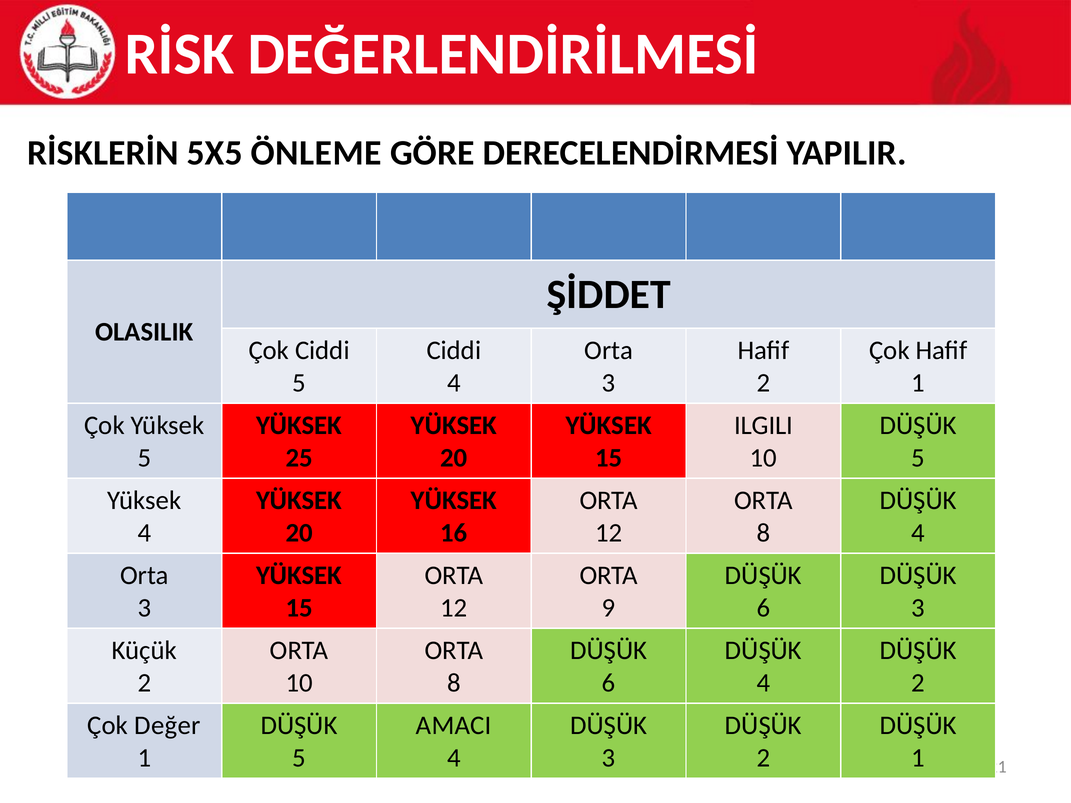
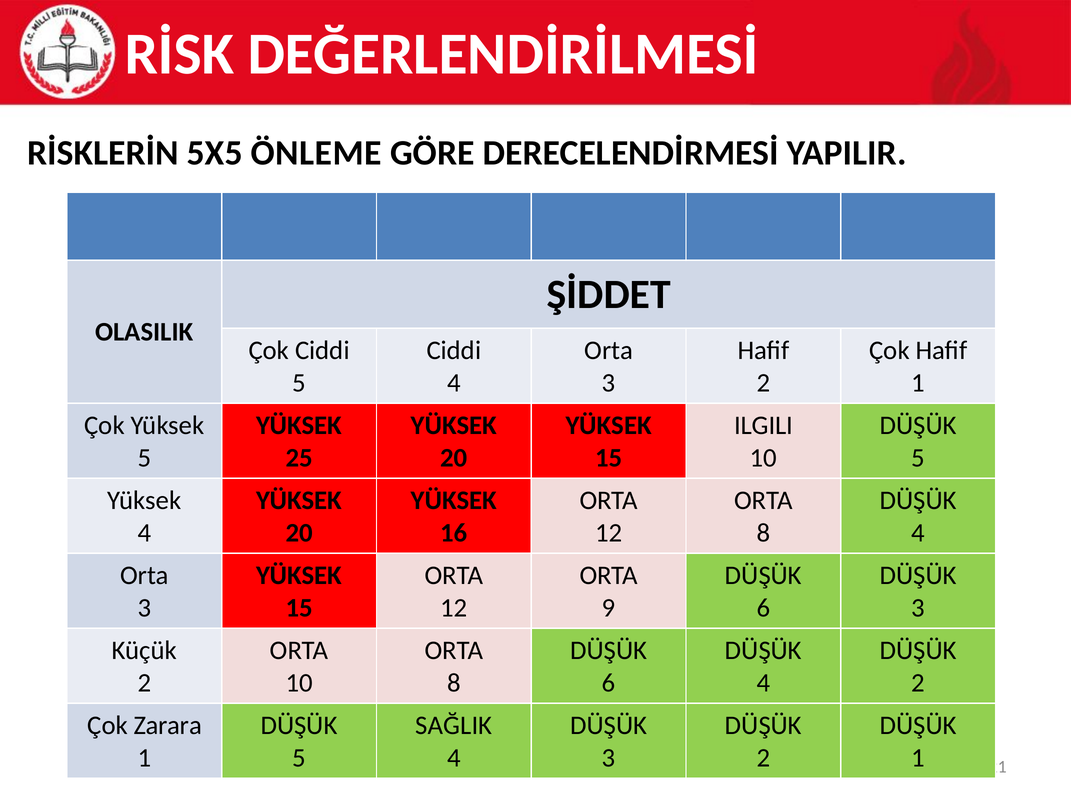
Değer: Değer -> Zarara (168, 725)
AMACI: AMACI -> SAĞLIK (454, 725)
